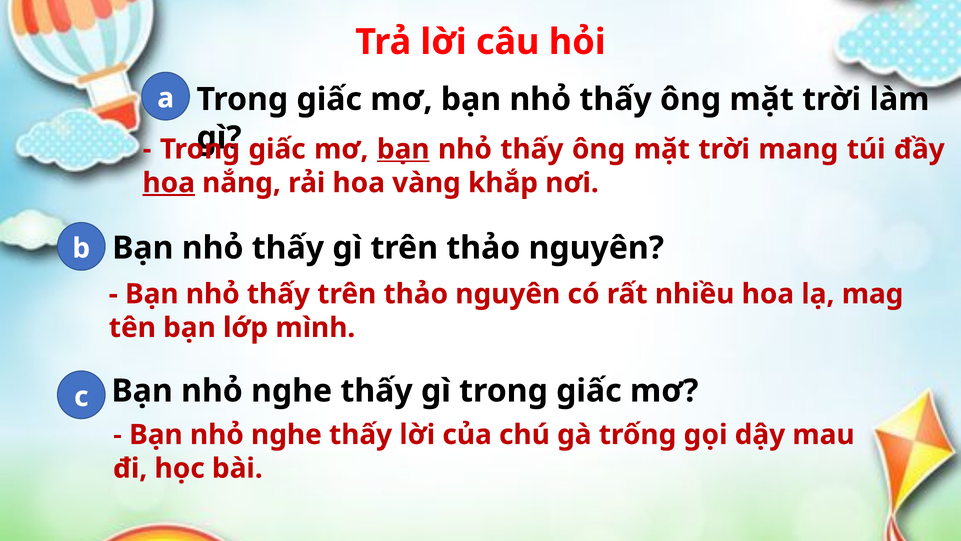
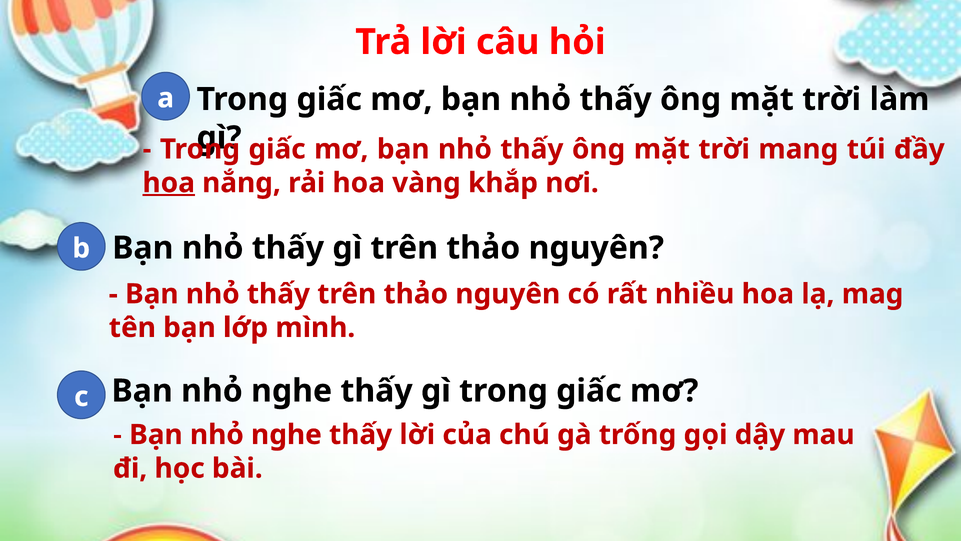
bạn underline: present -> none (403, 149)
